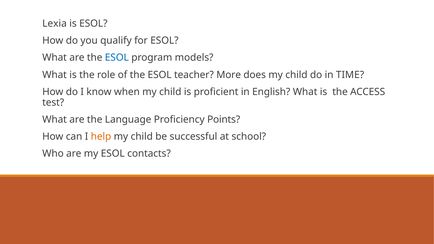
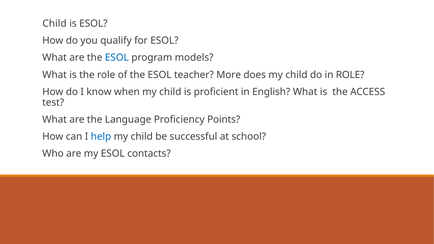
Lexia: Lexia -> Child (55, 24)
in TIME: TIME -> ROLE (350, 75)
help colour: orange -> blue (101, 137)
